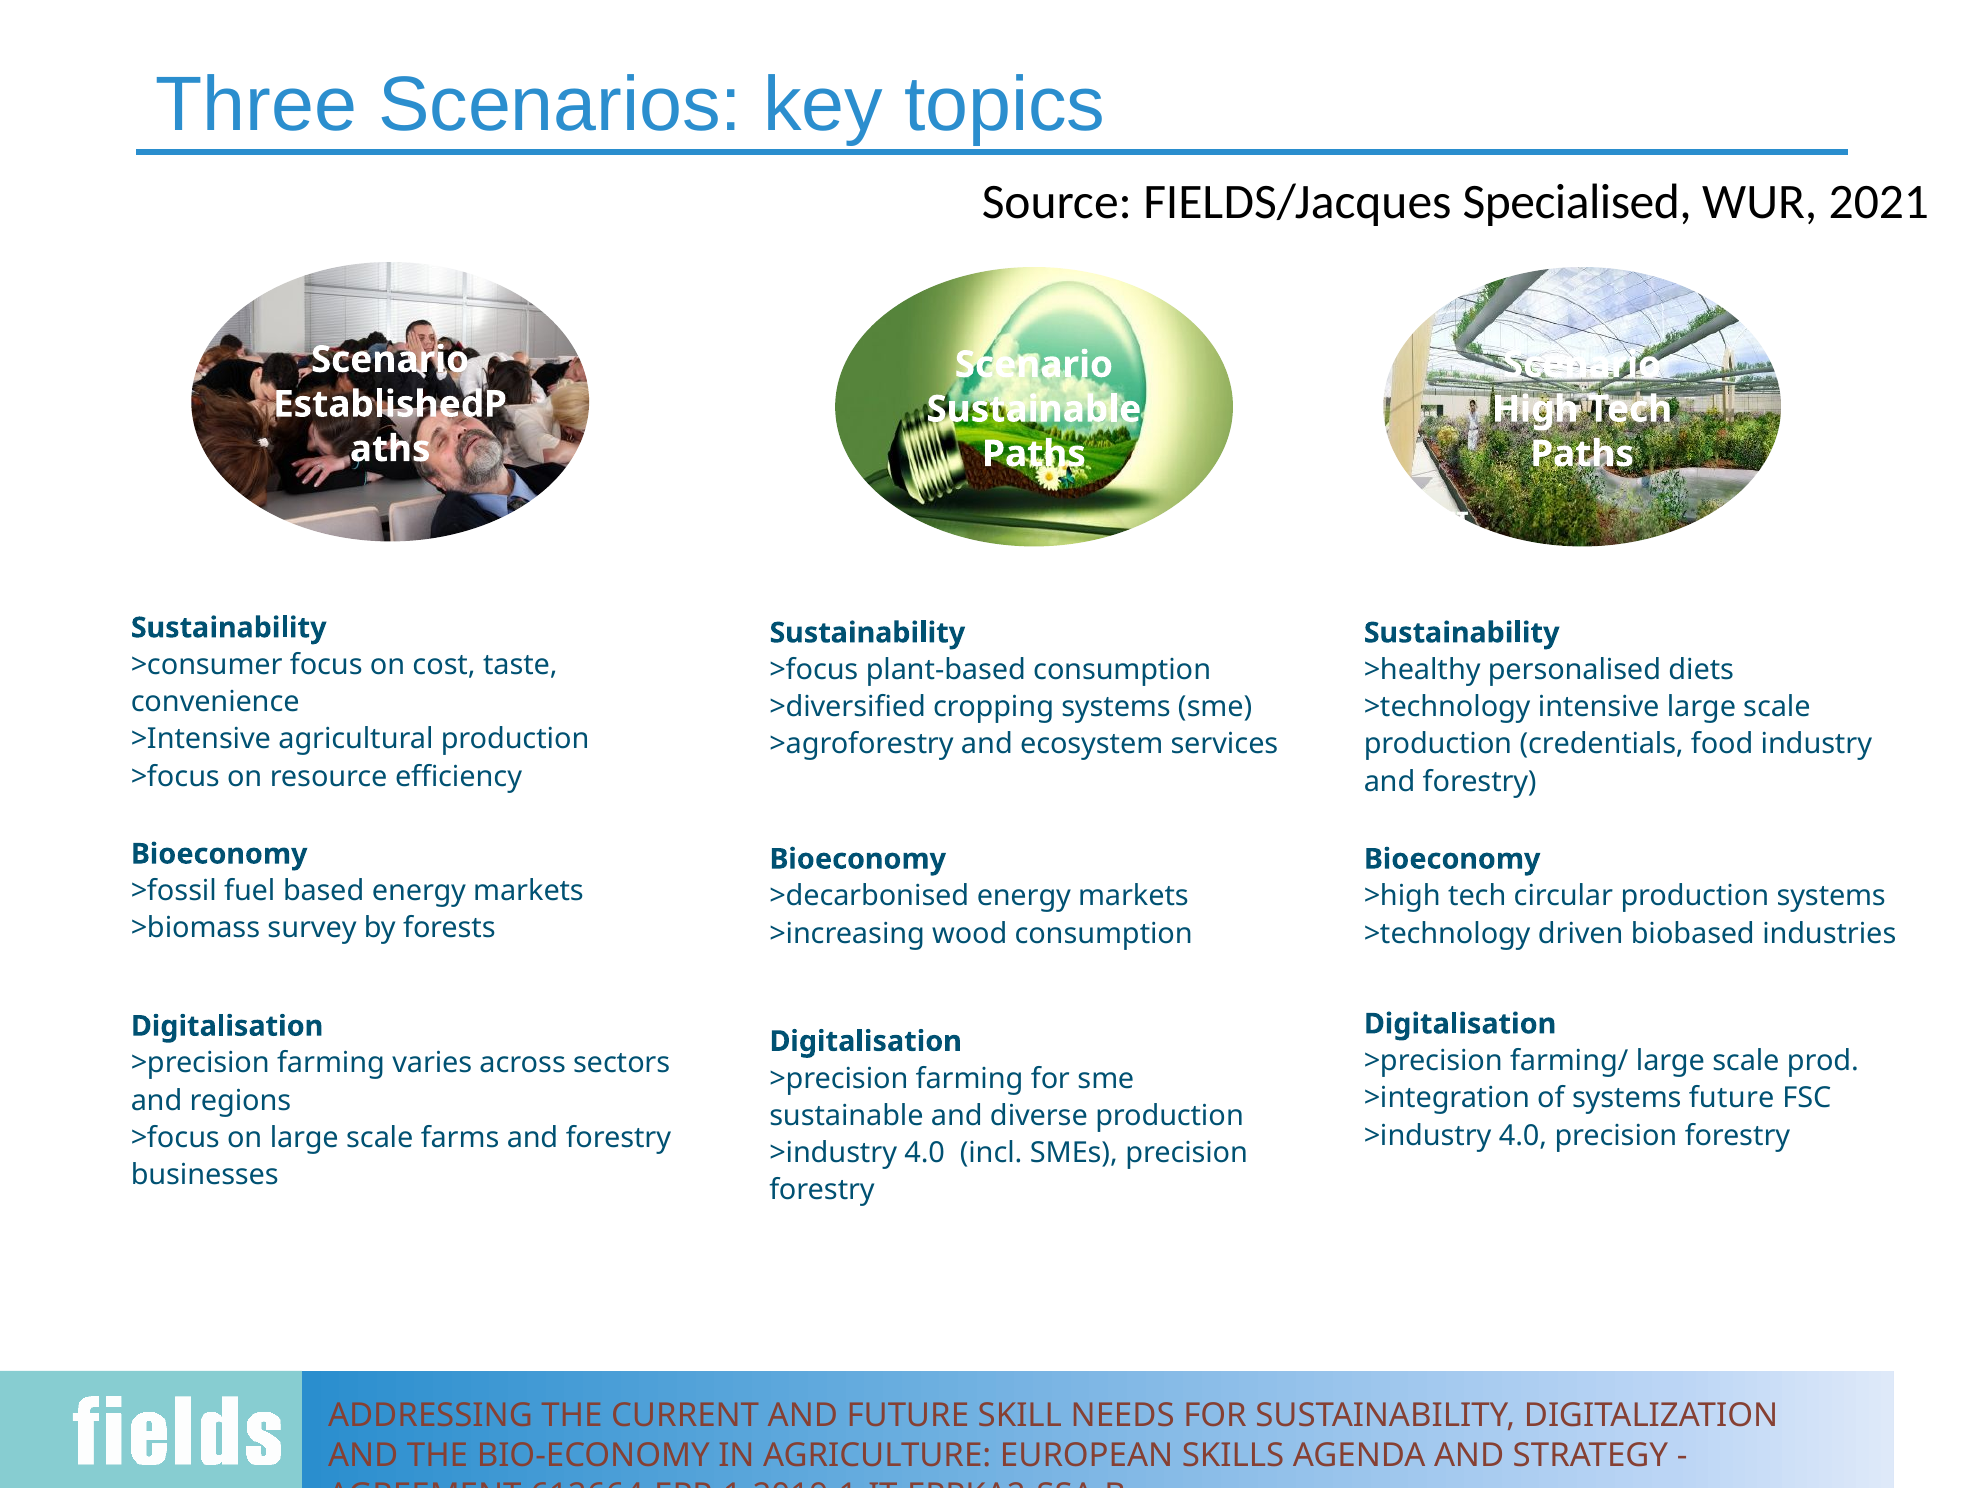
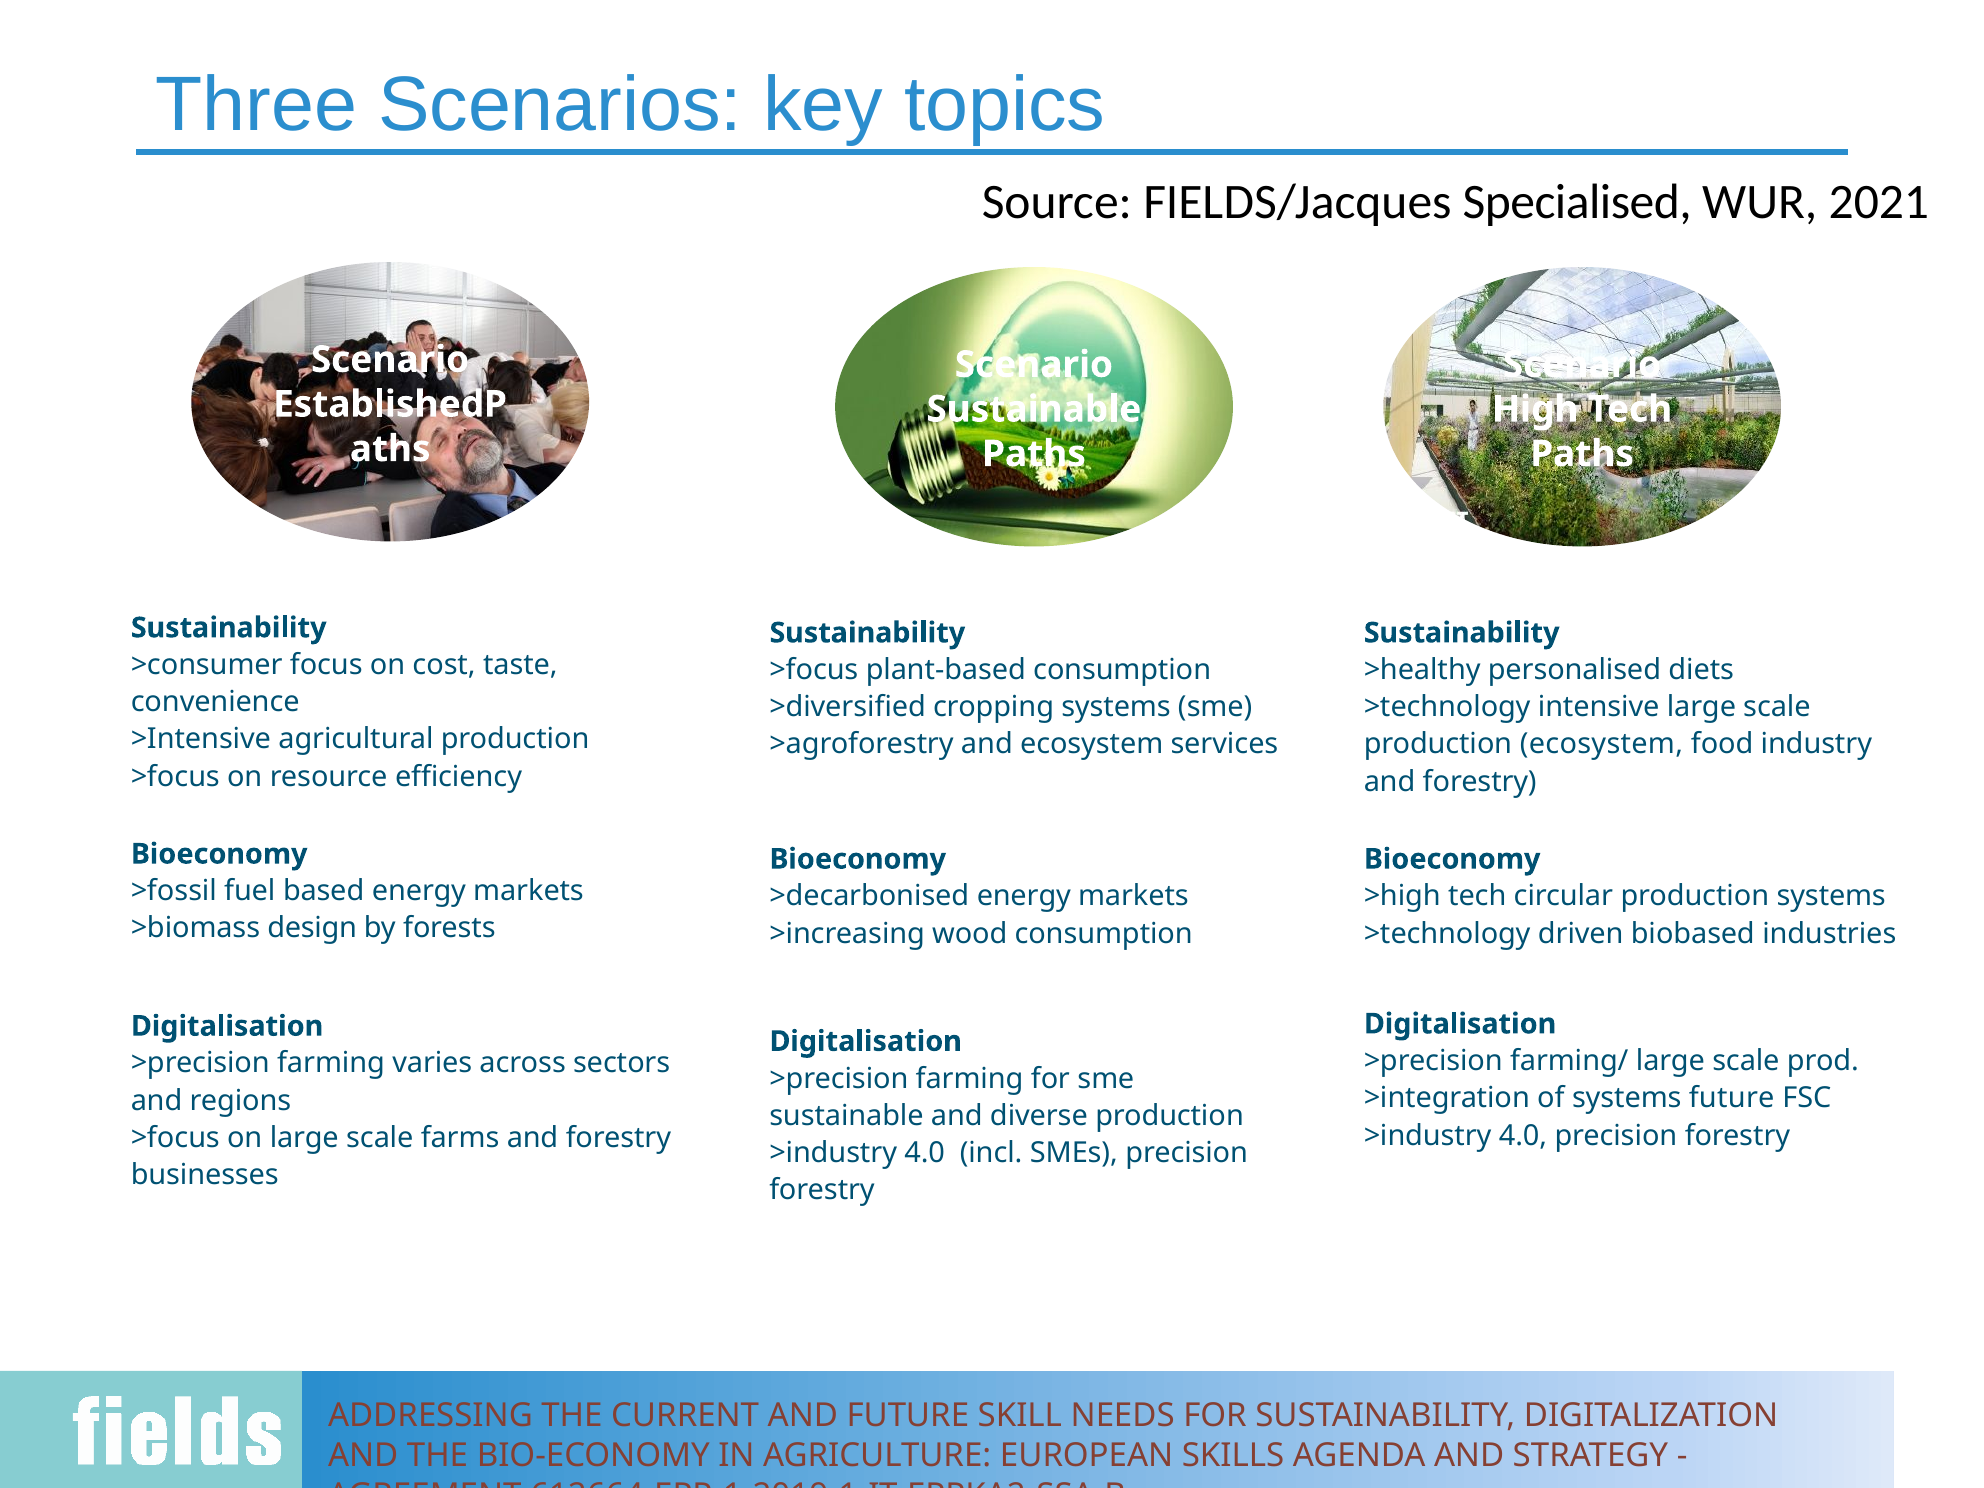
production credentials: credentials -> ecosystem (1601, 744)
survey: survey -> design (312, 928)
